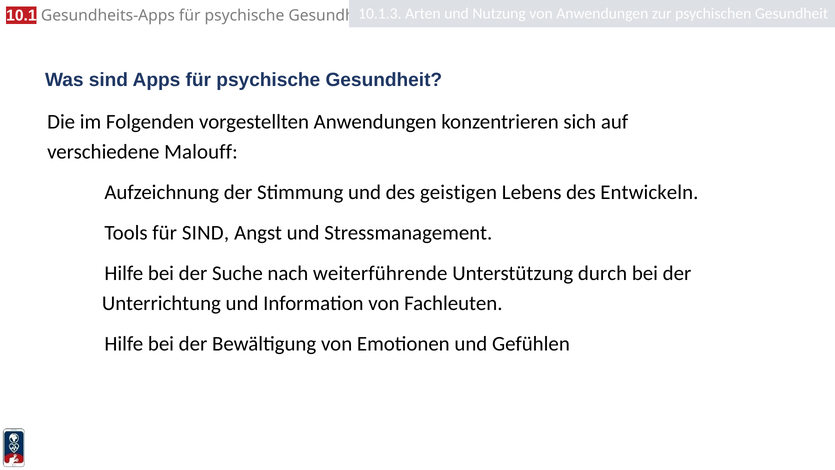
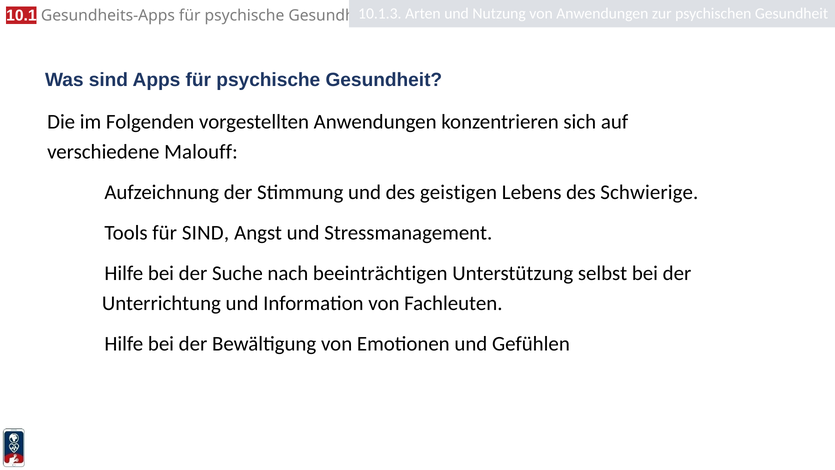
Entwickeln: Entwickeln -> Schwierige (649, 192)
weiterführende: weiterführende -> beeinträchtigen (380, 273)
durch: durch -> selbst (603, 273)
